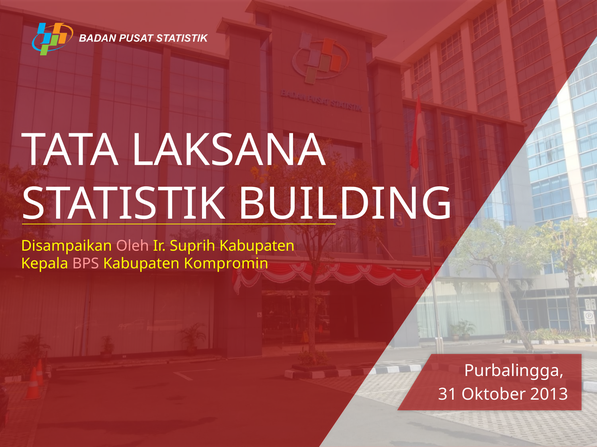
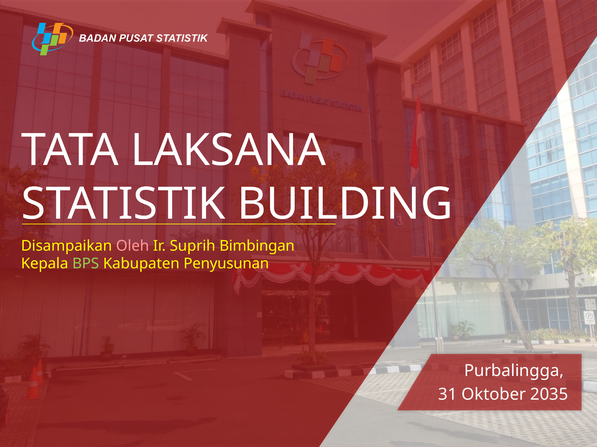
Suprih Kabupaten: Kabupaten -> Bimbingan (257, 246)
BPS colour: pink -> light green (86, 264)
Kompromin: Kompromin -> Penyusunan (226, 264)
2013: 2013 -> 2035 (549, 395)
